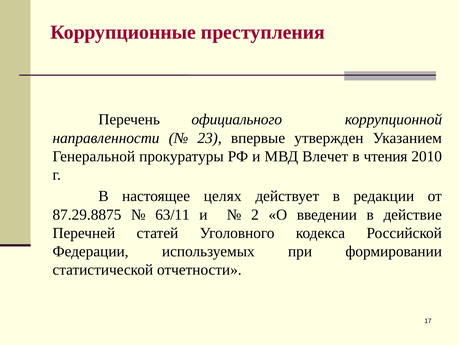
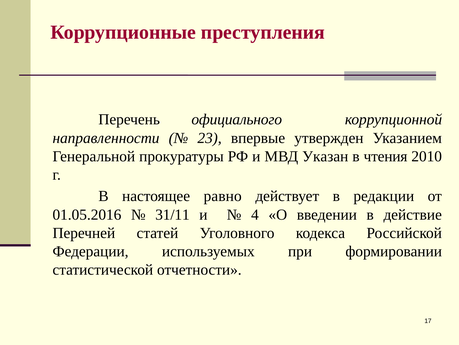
Влечет: Влечет -> Указан (325, 156)
целях: целях -> равно (223, 196)
87.29.8875: 87.29.8875 -> 01.05.2016 (87, 214)
63/11: 63/11 -> 31/11 (172, 214)
2: 2 -> 4 (255, 214)
